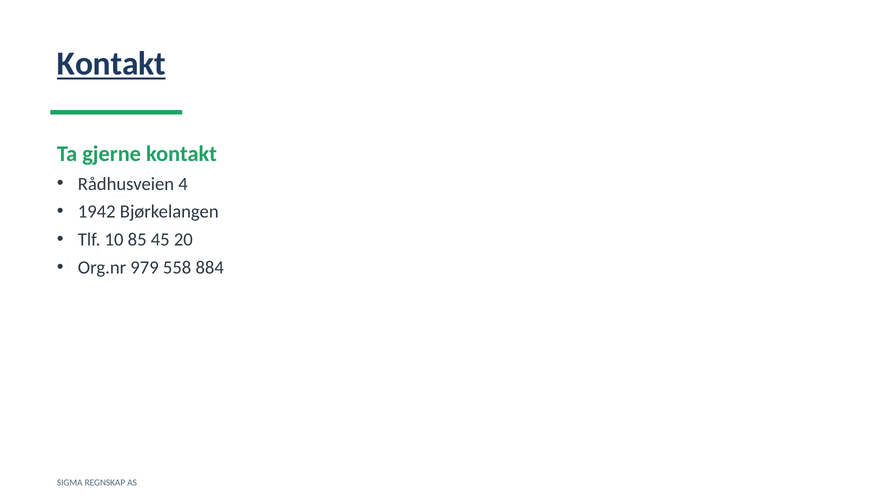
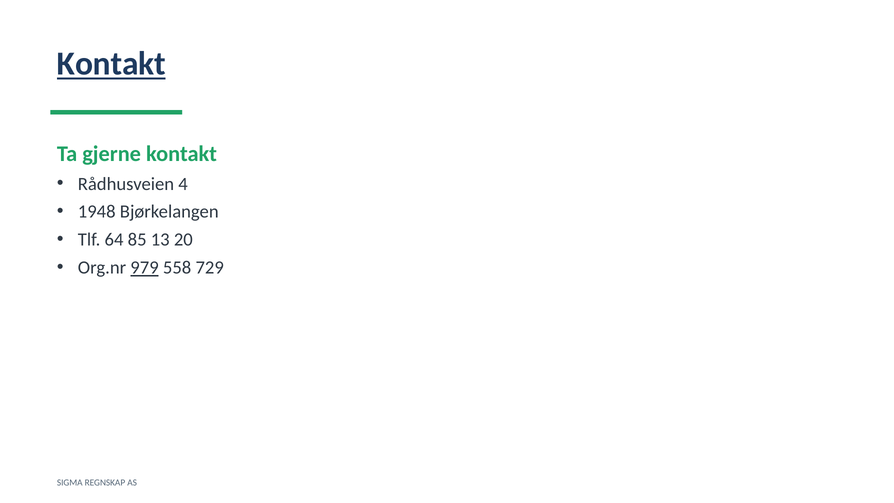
1942: 1942 -> 1948 (97, 212)
10: 10 -> 64 (114, 240)
45: 45 -> 13 (160, 240)
979 underline: none -> present (145, 268)
884: 884 -> 729 (210, 268)
